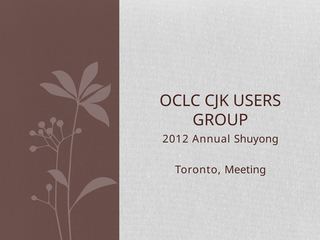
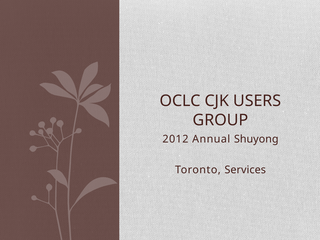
Meeting: Meeting -> Services (245, 170)
